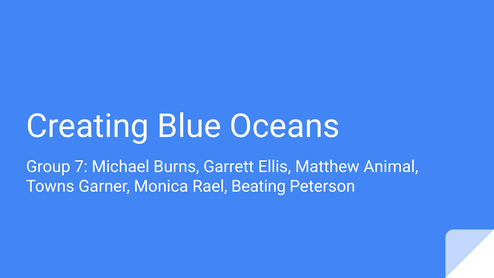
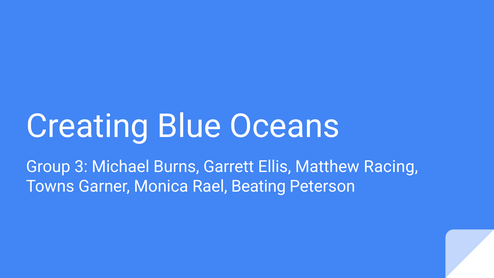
7: 7 -> 3 (81, 167)
Animal: Animal -> Racing (391, 167)
